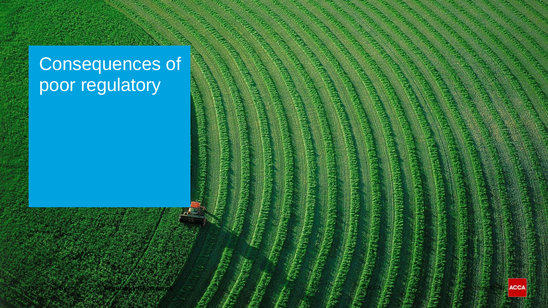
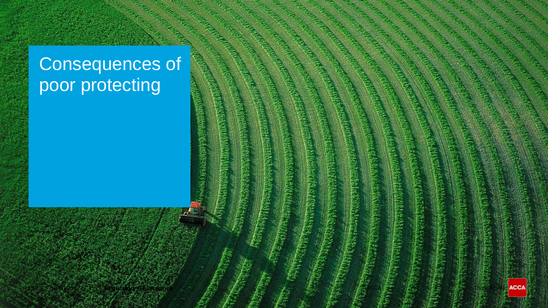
poor regulatory: regulatory -> protecting (121, 85)
